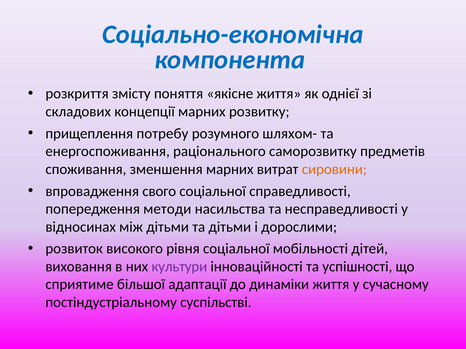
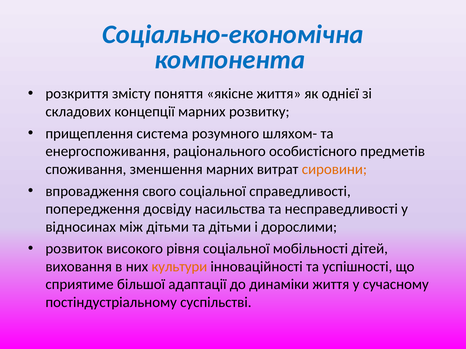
потребу: потребу -> система (162, 134)
саморозвитку: саморозвитку -> особистісного (313, 152)
методи: методи -> досвіду (167, 209)
культури colour: purple -> orange (179, 267)
